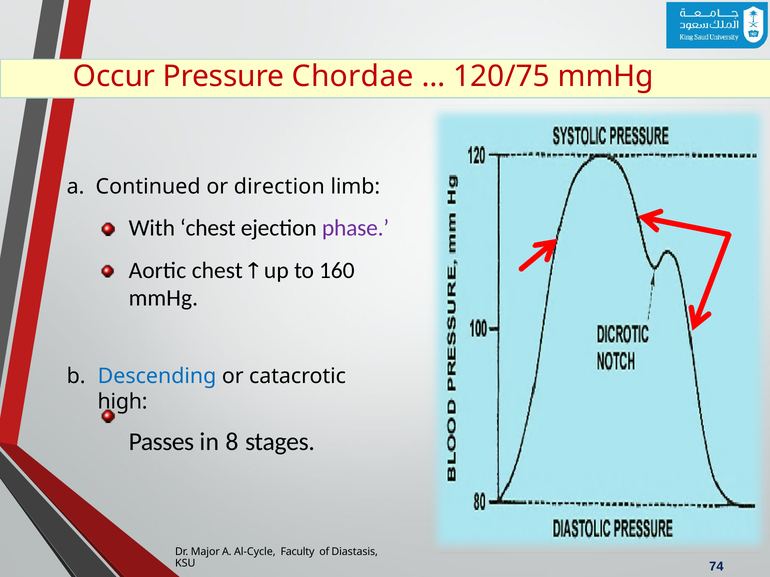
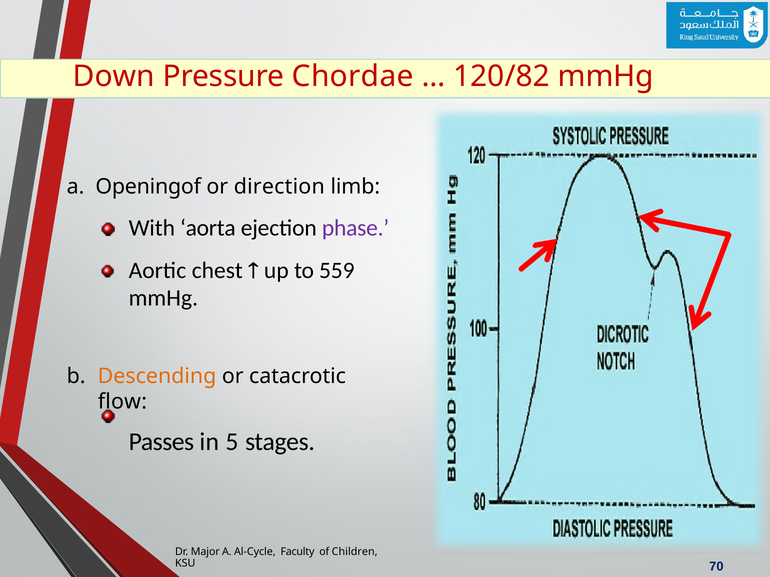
Occur: Occur -> Down (114, 77)
120/75: 120/75 -> 120/82 (502, 77)
Continued: Continued -> Openingof (148, 187)
With chest: chest -> aorta (208, 228)
160: 160 -> 559 (337, 271)
Descending colour: blue -> orange (157, 376)
high: high -> flow (122, 402)
8: 8 -> 5 (232, 442)
Diastasis: Diastasis -> Children (355, 552)
74: 74 -> 70 (716, 567)
